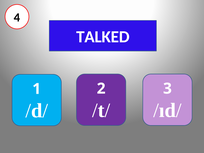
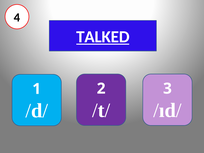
TALKED underline: none -> present (103, 37)
